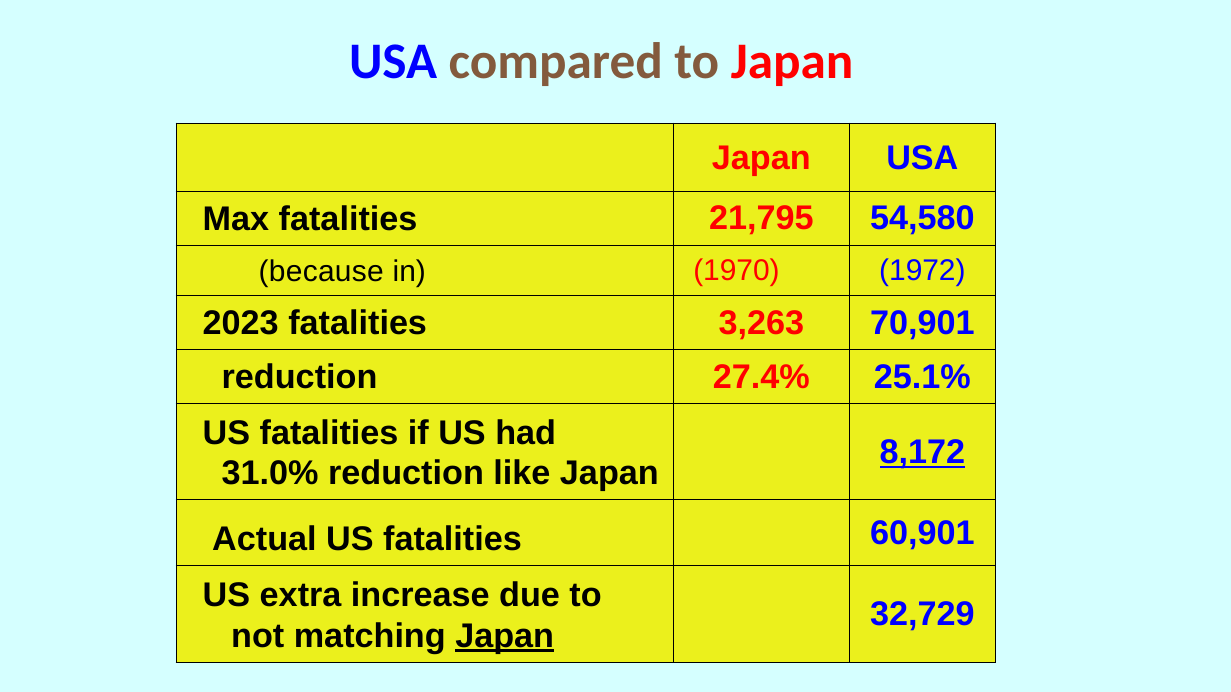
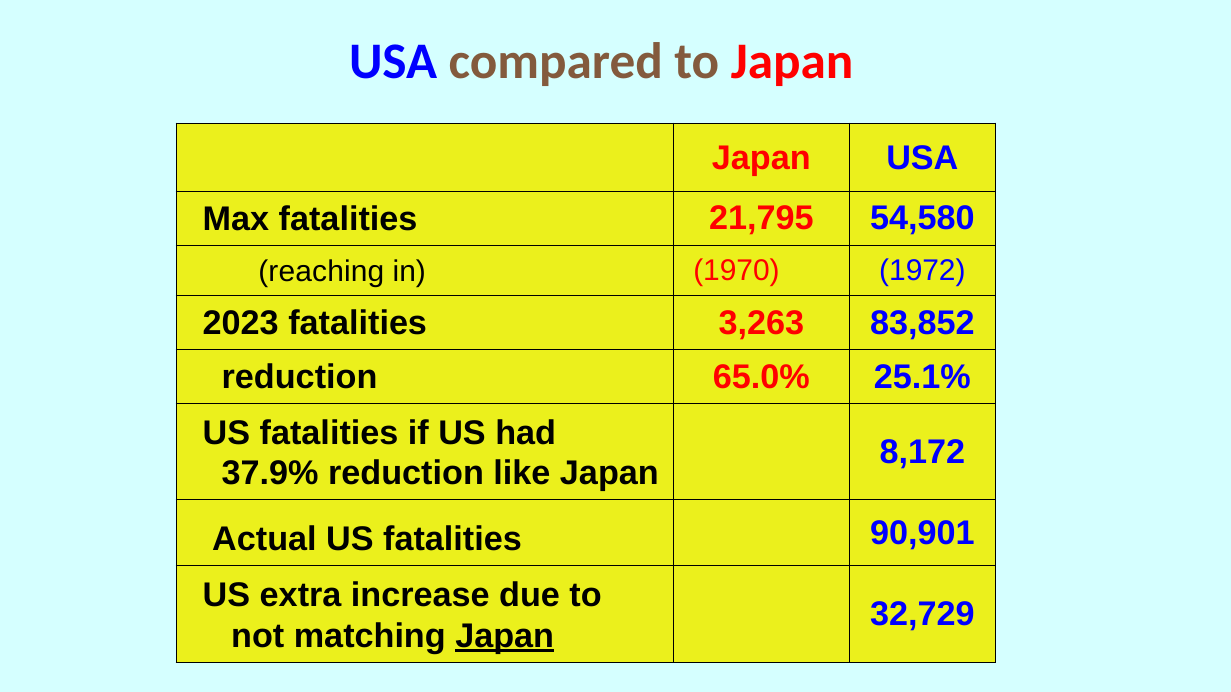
because: because -> reaching (321, 272)
70,901: 70,901 -> 83,852 (922, 323)
27.4%: 27.4% -> 65.0% (761, 377)
8,172 underline: present -> none (922, 452)
31.0%: 31.0% -> 37.9% (270, 474)
60,901: 60,901 -> 90,901 (922, 534)
